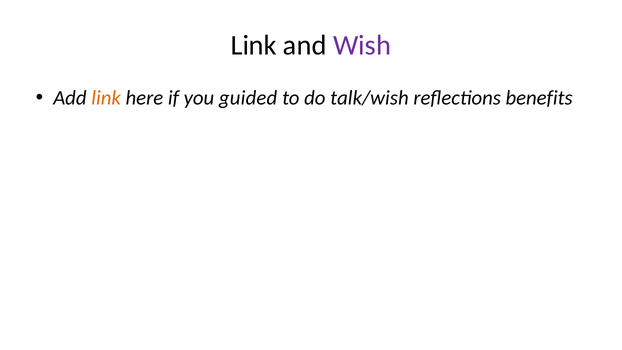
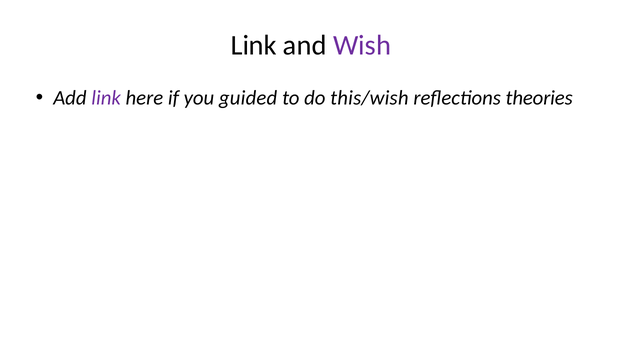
link colour: orange -> purple (106, 98)
talk/wish: talk/wish -> this/wish (369, 98)
benefits: benefits -> theories (539, 98)
